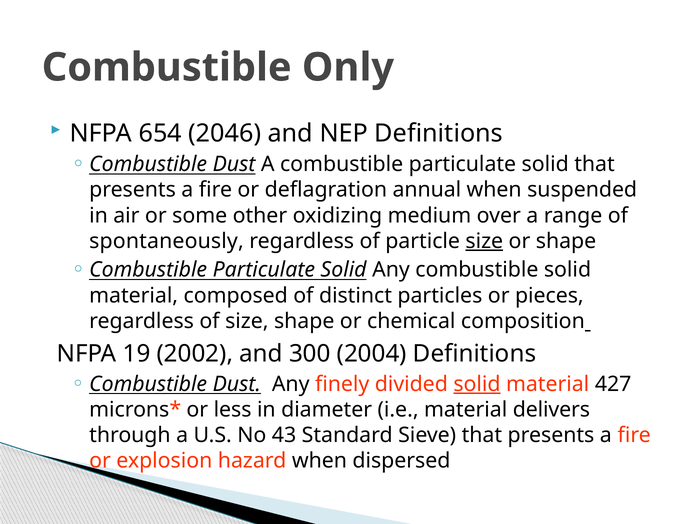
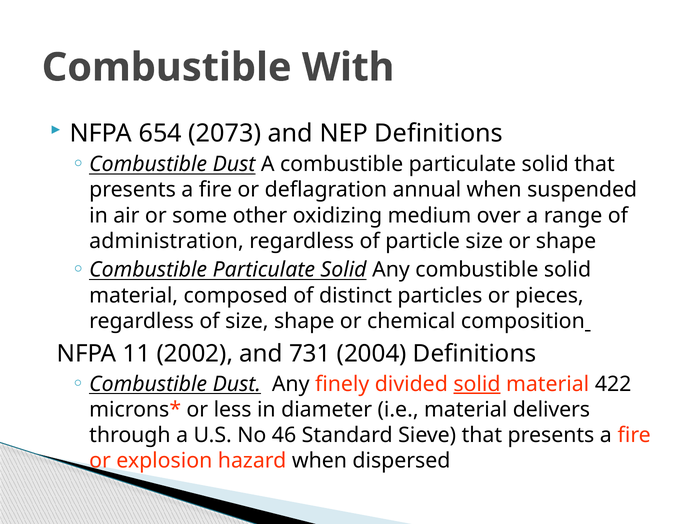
Only: Only -> With (348, 67)
2046: 2046 -> 2073 (225, 133)
spontaneously: spontaneously -> administration (166, 241)
size underline: present -> none (484, 241)
19: 19 -> 11 (137, 353)
300: 300 -> 731 (310, 353)
427: 427 -> 422 (613, 384)
43: 43 -> 46 (284, 435)
